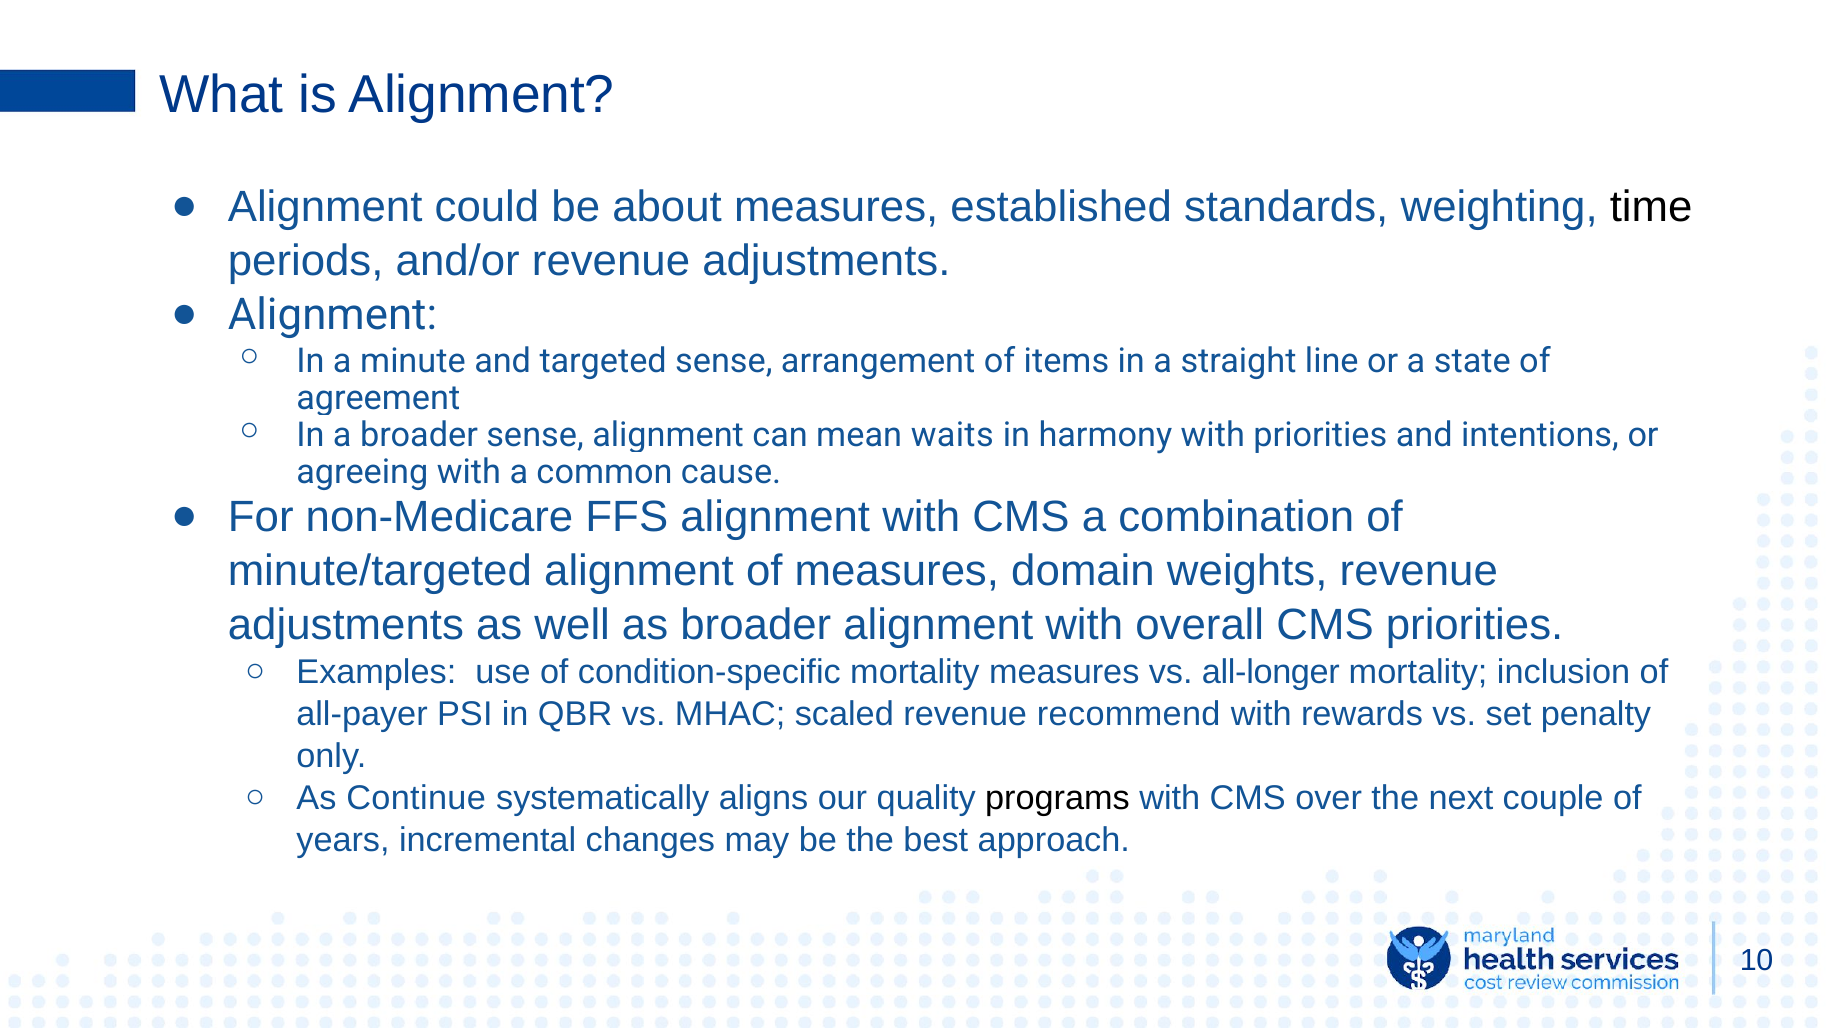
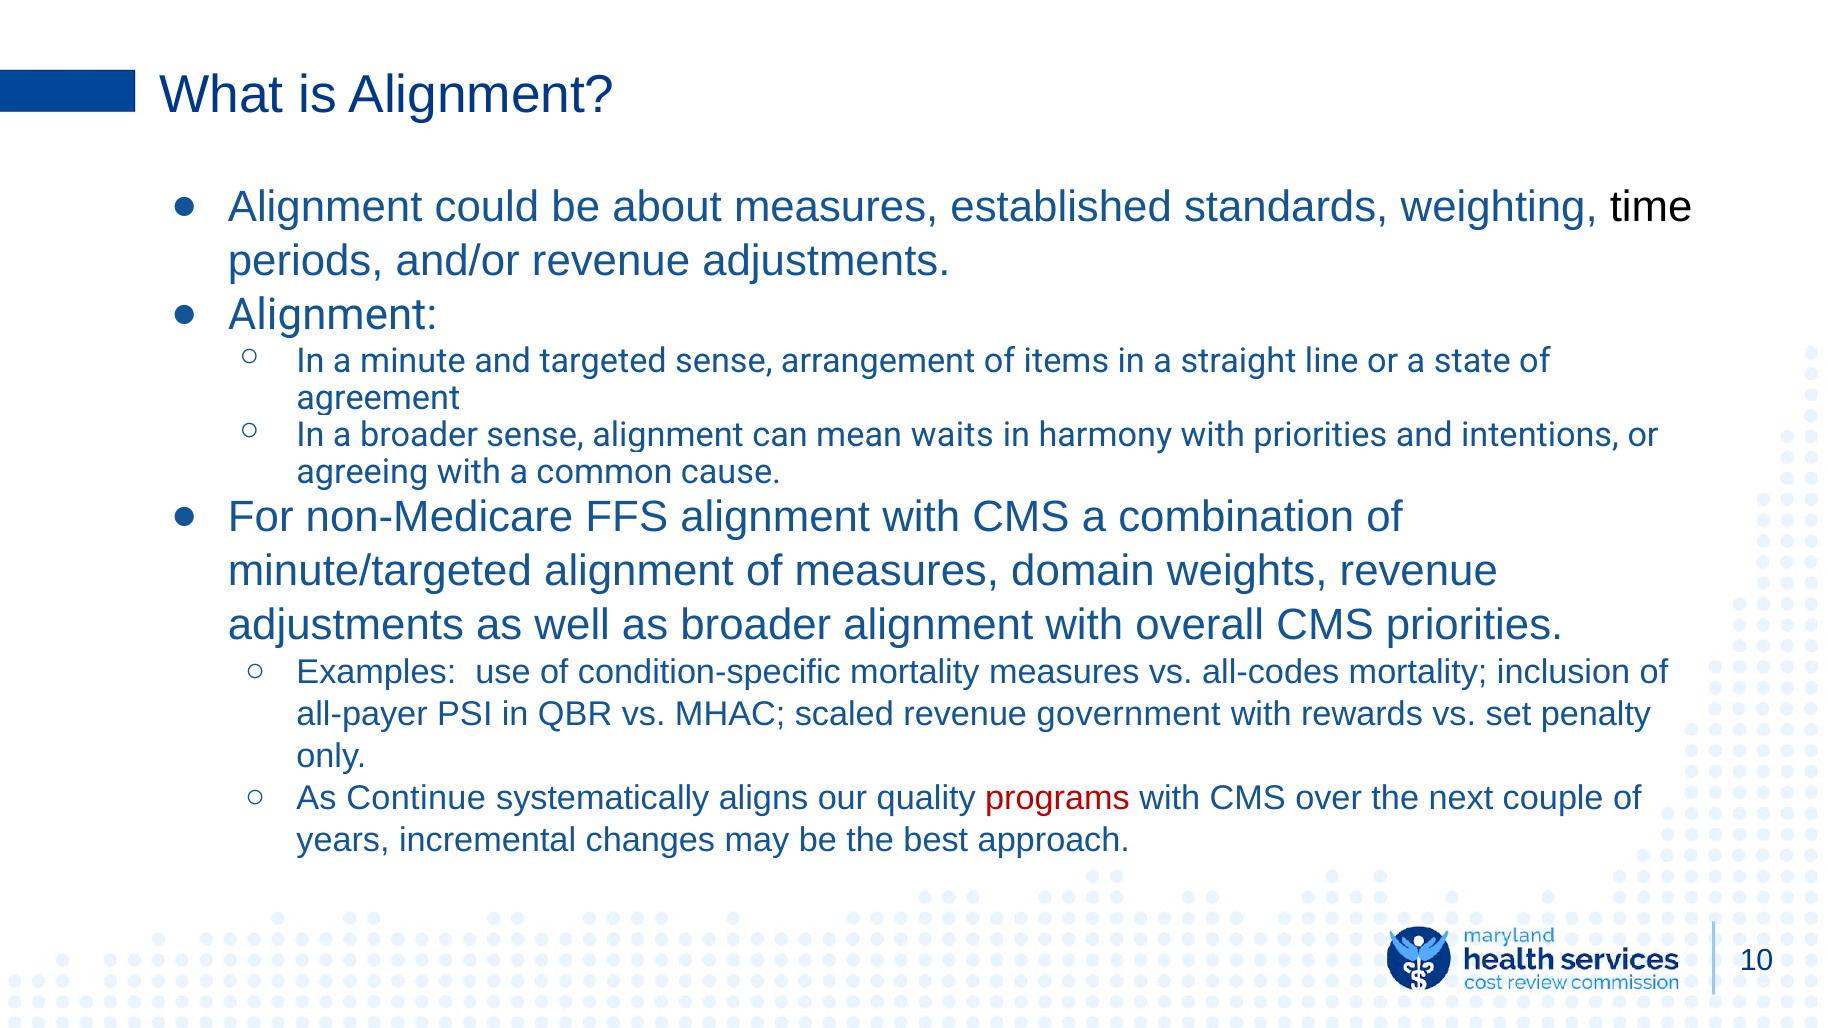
all-longer: all-longer -> all-codes (1271, 672)
recommend: recommend -> government (1129, 714)
programs colour: black -> red (1057, 799)
